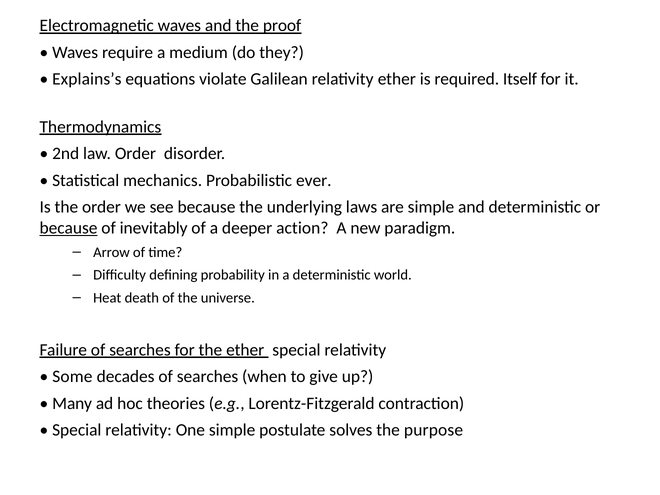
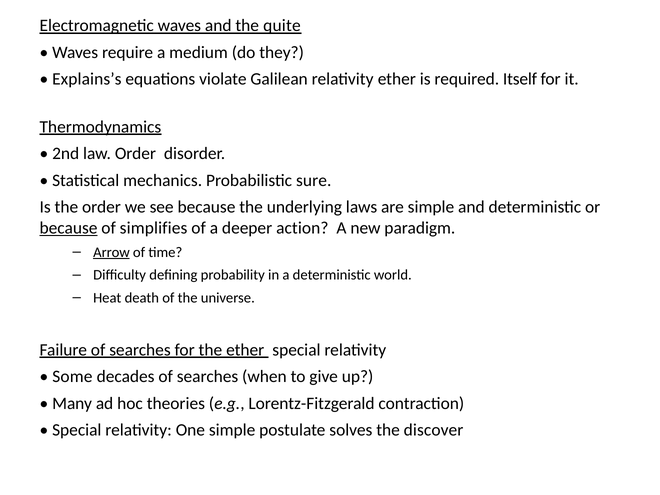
proof: proof -> quite (282, 26)
ever: ever -> sure (314, 180)
inevitably: inevitably -> simplifies (154, 228)
Arrow underline: none -> present (112, 252)
purpose: purpose -> discover (434, 430)
